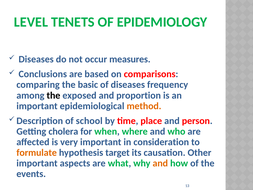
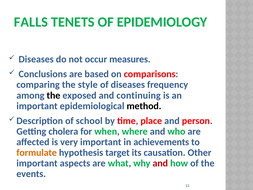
LEVEL: LEVEL -> FALLS (31, 22)
basic: basic -> style (88, 85)
proportion: proportion -> continuing (139, 95)
method colour: orange -> black (144, 106)
consideration: consideration -> achievements (161, 142)
and colour: orange -> red (160, 163)
